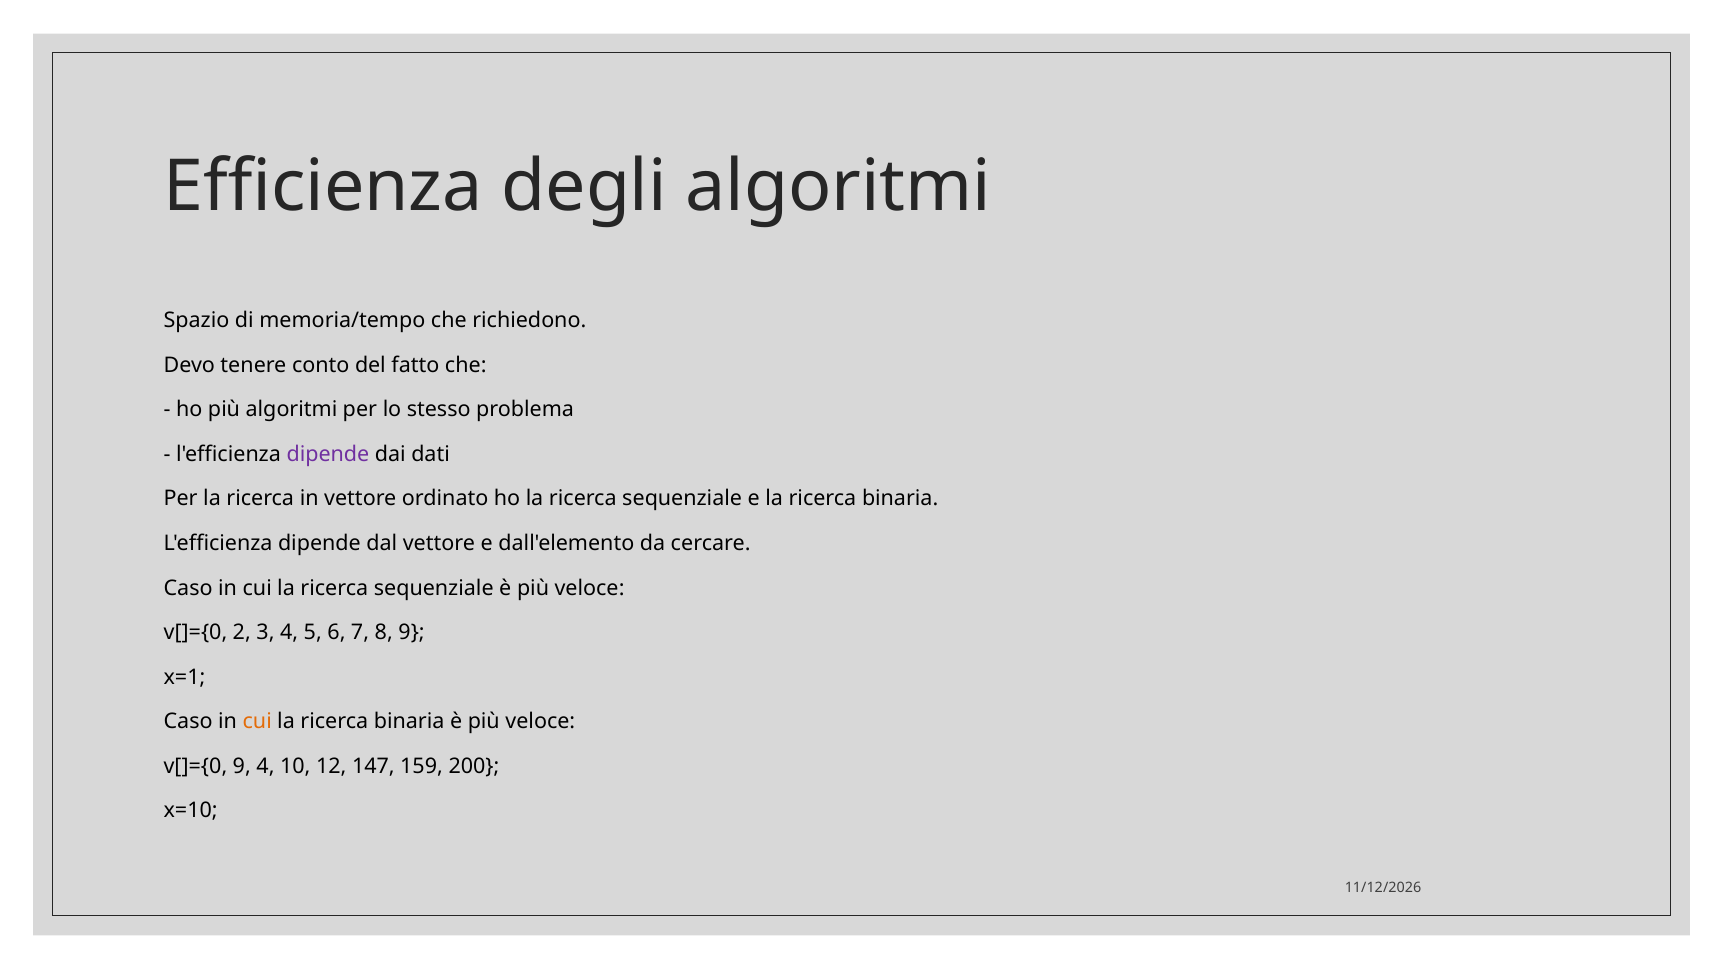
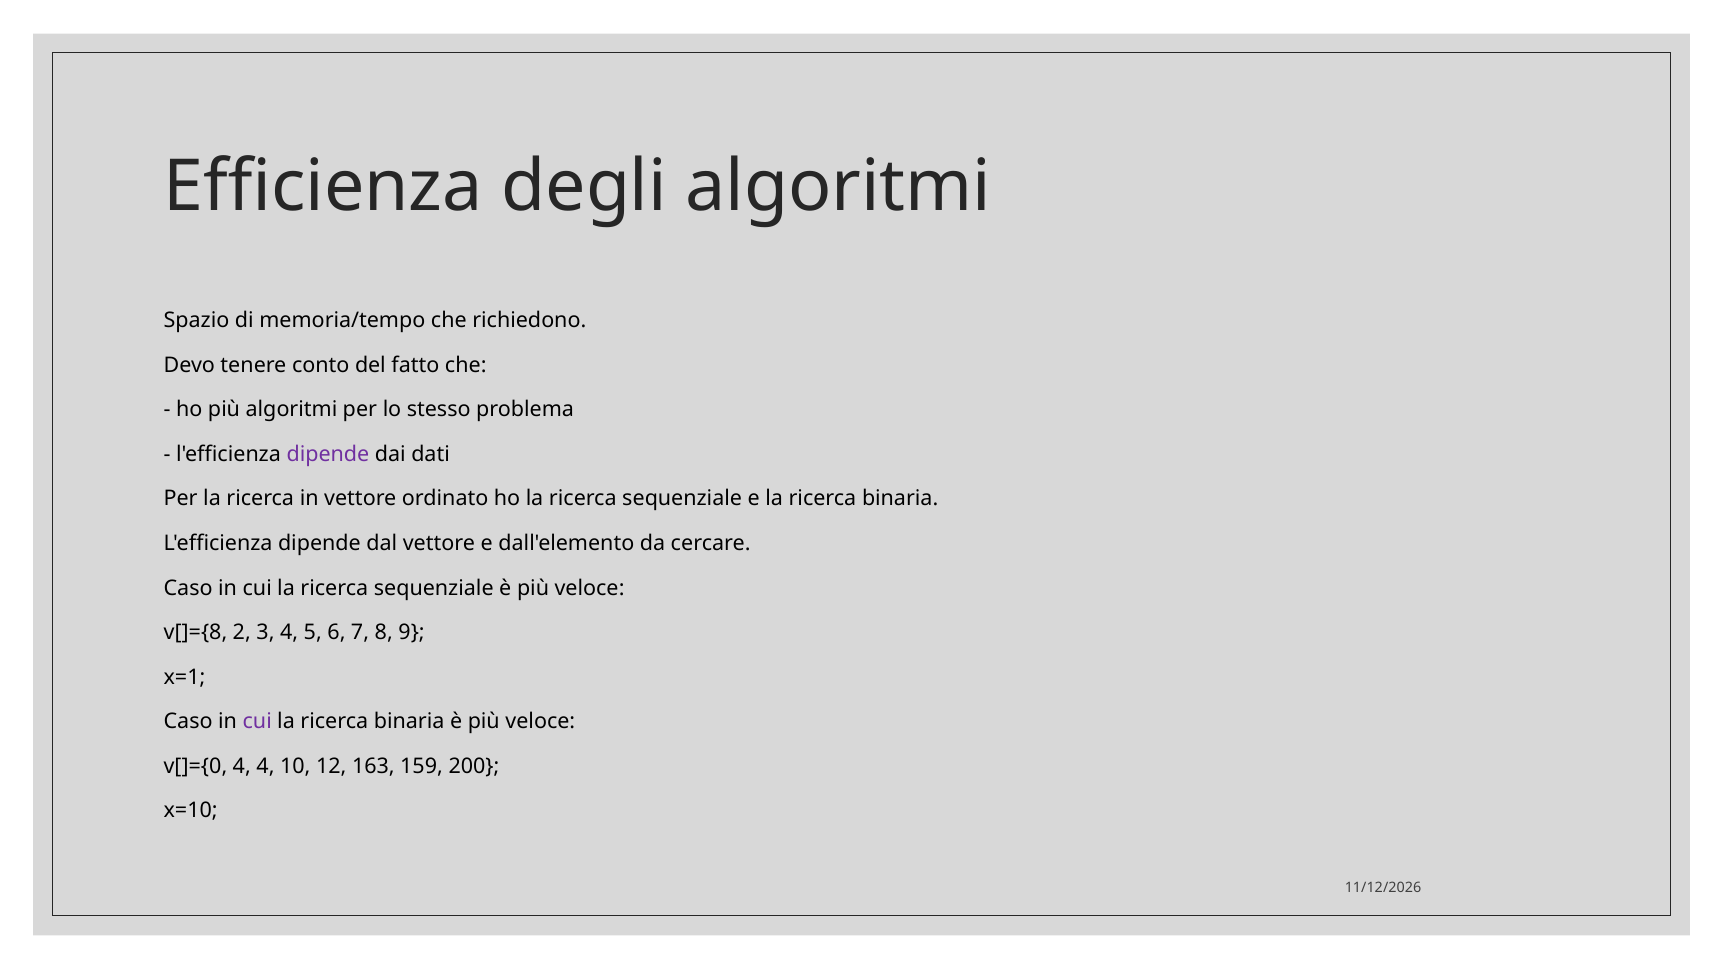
v[]={0: v[]={0 -> v[]={8 (195, 633)
cui colour: orange -> purple (257, 722)
v[]={0 9: 9 -> 4 (242, 766)
147: 147 -> 163 (373, 766)
